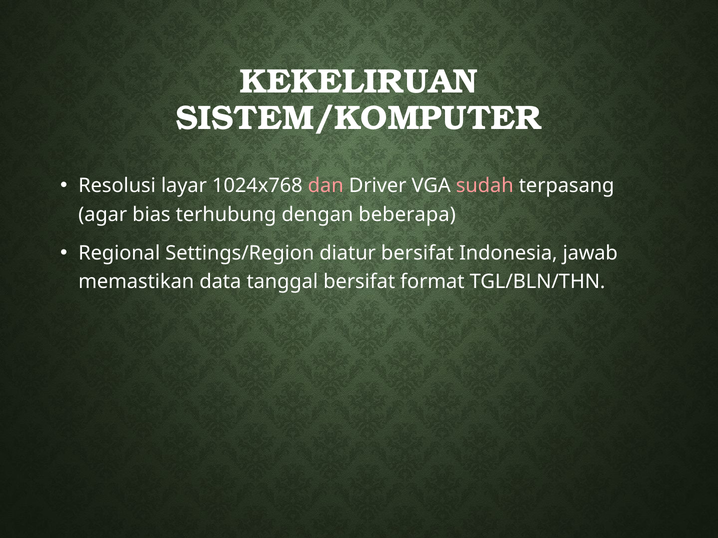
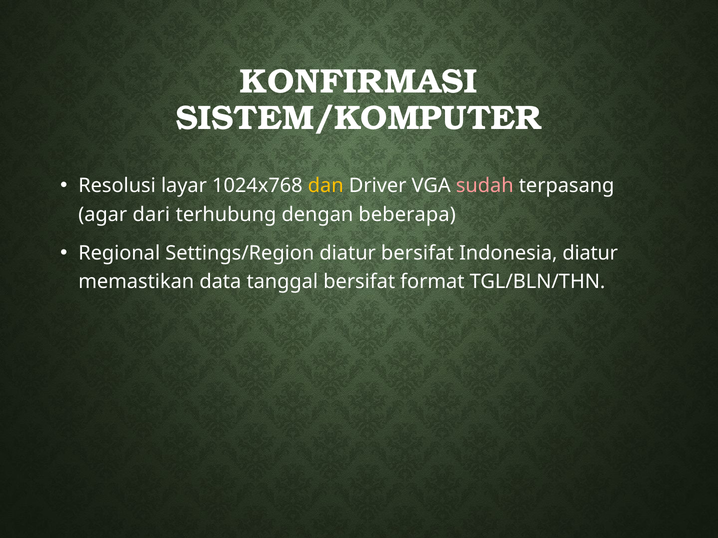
KEKELIRUAN: KEKELIRUAN -> KONFIRMASI (359, 81)
dan colour: pink -> yellow (326, 186)
bias: bias -> dari (151, 215)
Indonesia jawab: jawab -> diatur (590, 253)
